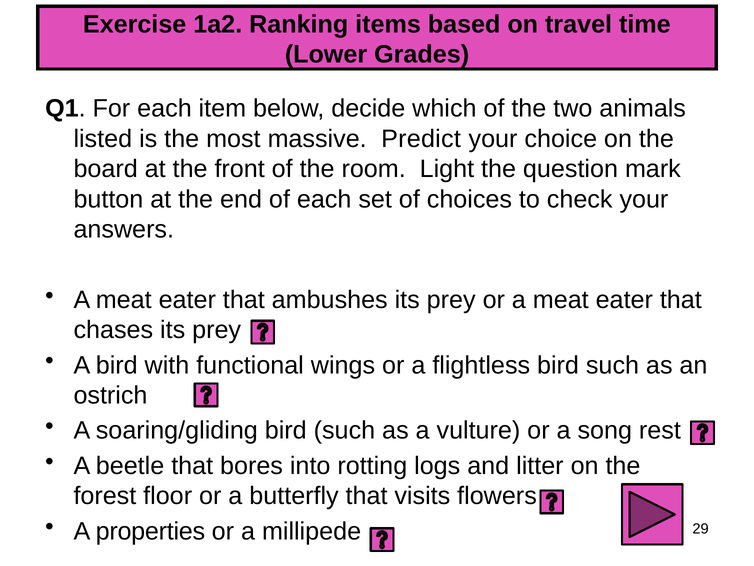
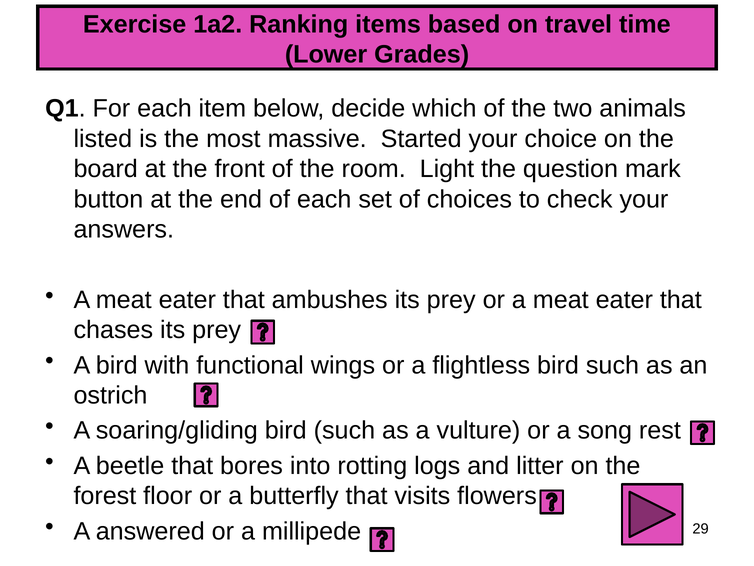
Predict: Predict -> Started (421, 139)
properties: properties -> answered (150, 531)
